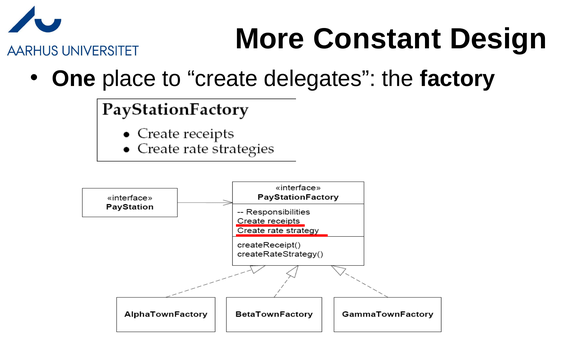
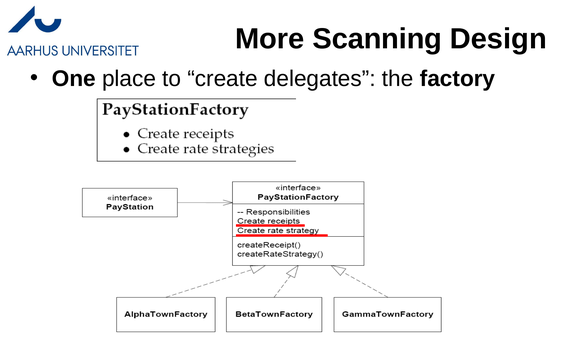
Constant: Constant -> Scanning (377, 39)
